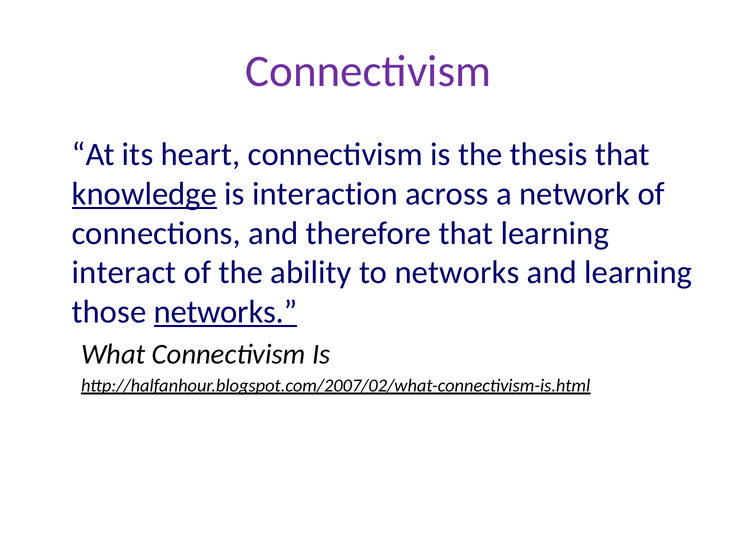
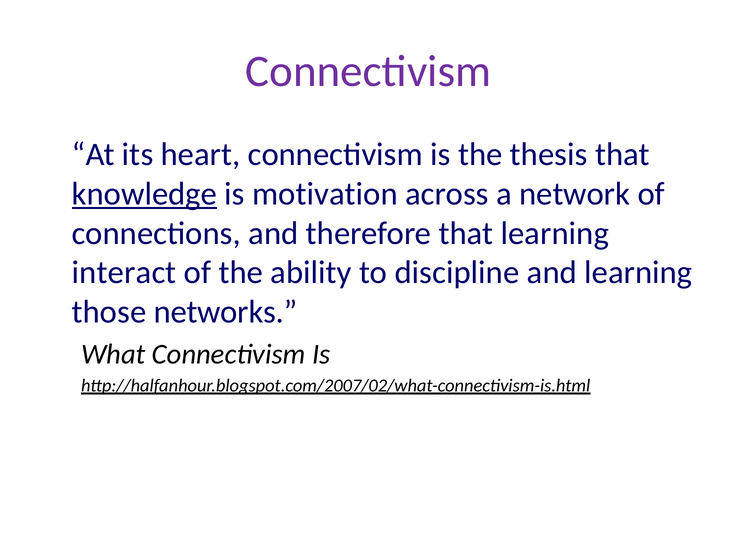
interaction: interaction -> motivation (325, 194)
to networks: networks -> discipline (457, 273)
networks underline: present -> none (226, 312)
